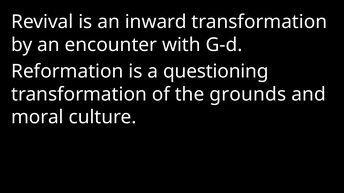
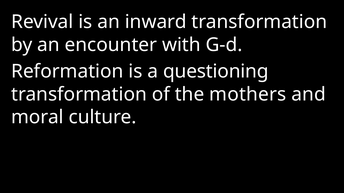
grounds: grounds -> mothers (248, 95)
